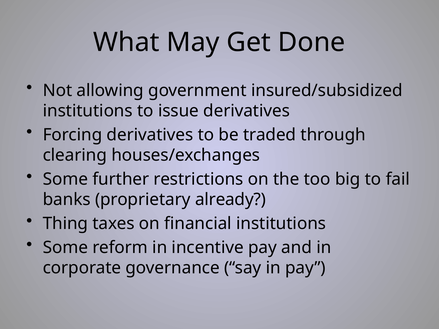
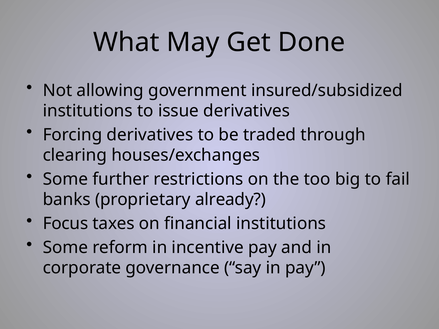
Thing: Thing -> Focus (65, 224)
